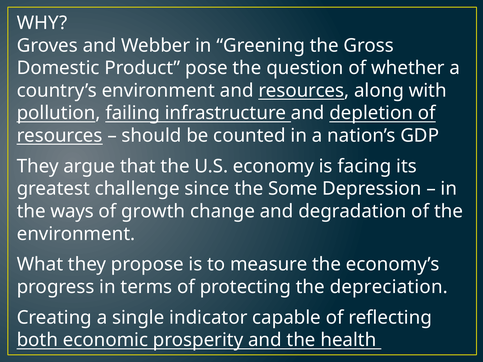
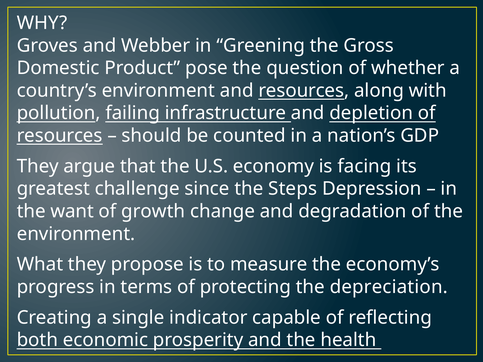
Some: Some -> Steps (293, 189)
ways: ways -> want (72, 211)
